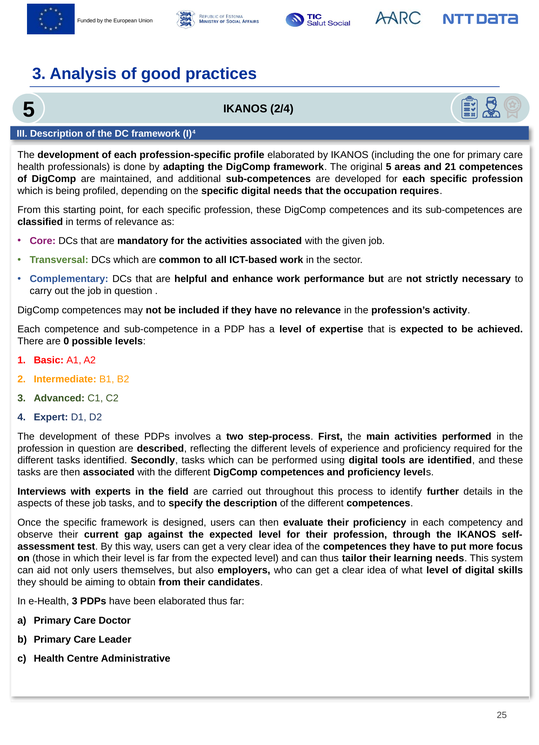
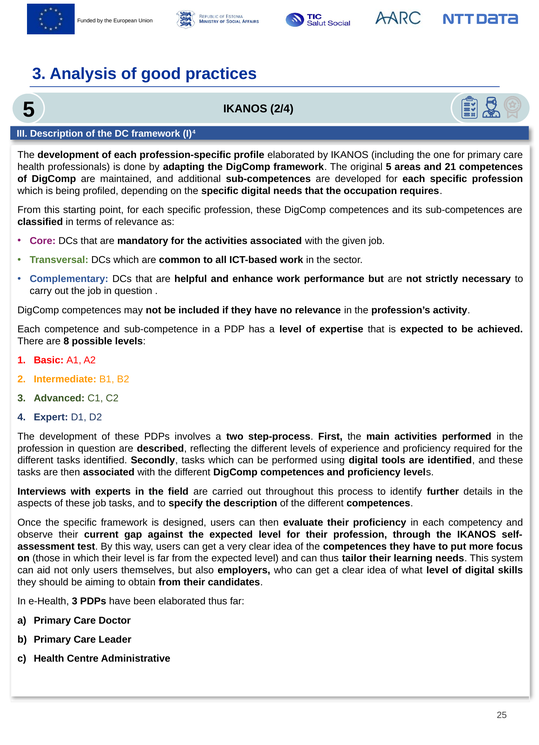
0: 0 -> 8 (66, 341)
